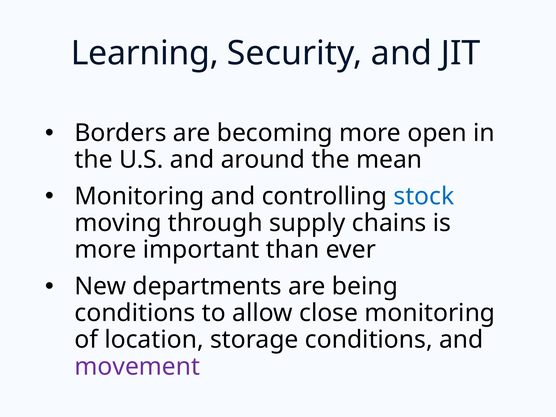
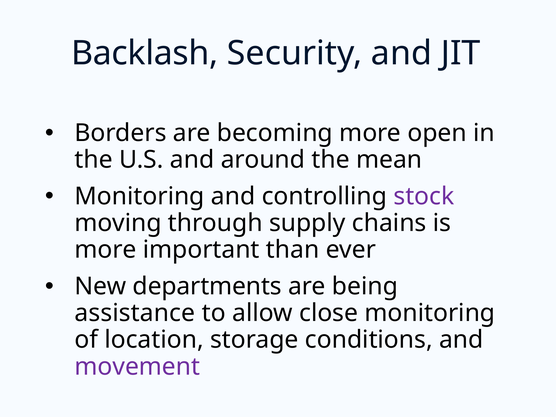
Learning: Learning -> Backlash (145, 53)
stock colour: blue -> purple (424, 196)
conditions: conditions -> assistance (135, 313)
